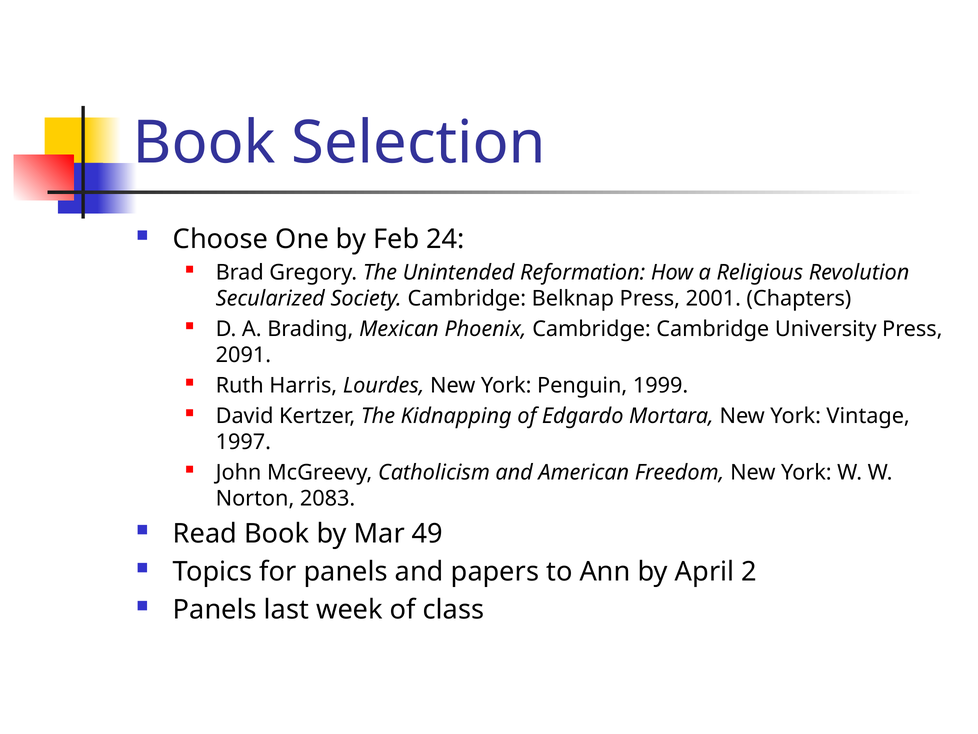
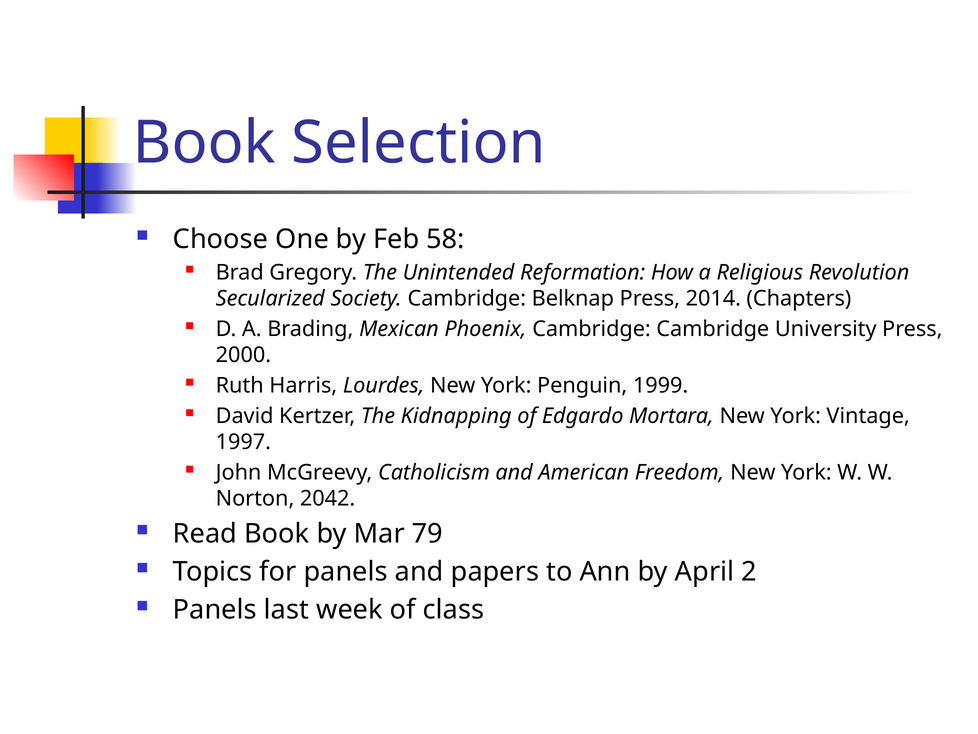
24: 24 -> 58 (446, 239)
2001: 2001 -> 2014 (713, 298)
2091: 2091 -> 2000 (243, 355)
2083: 2083 -> 2042 (328, 498)
49: 49 -> 79 (427, 533)
